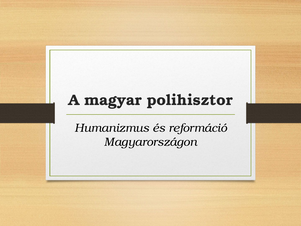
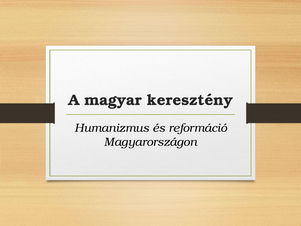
polihisztor: polihisztor -> keresztény (190, 100)
